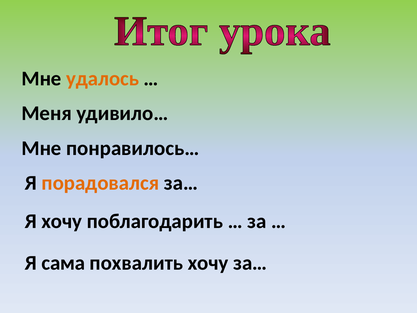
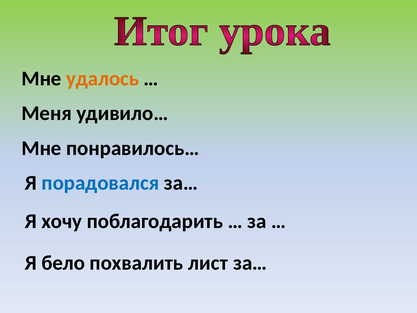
порадовался colour: orange -> blue (100, 183)
сама: сама -> бело (63, 263)
похвалить хочу: хочу -> лист (208, 263)
